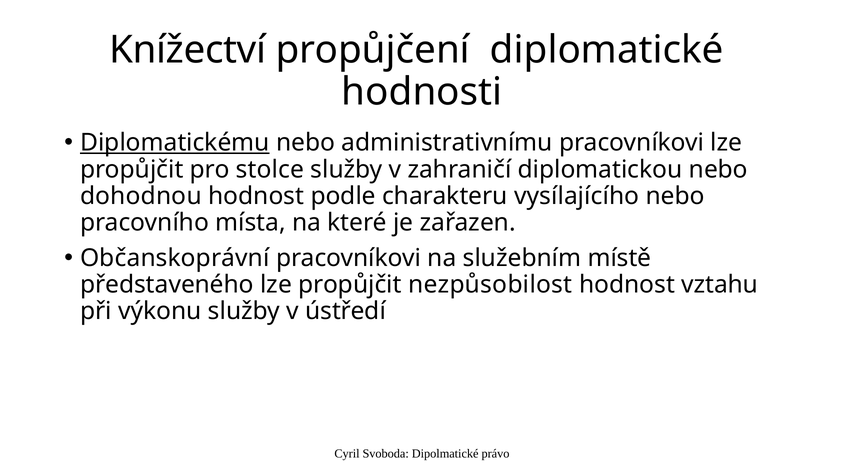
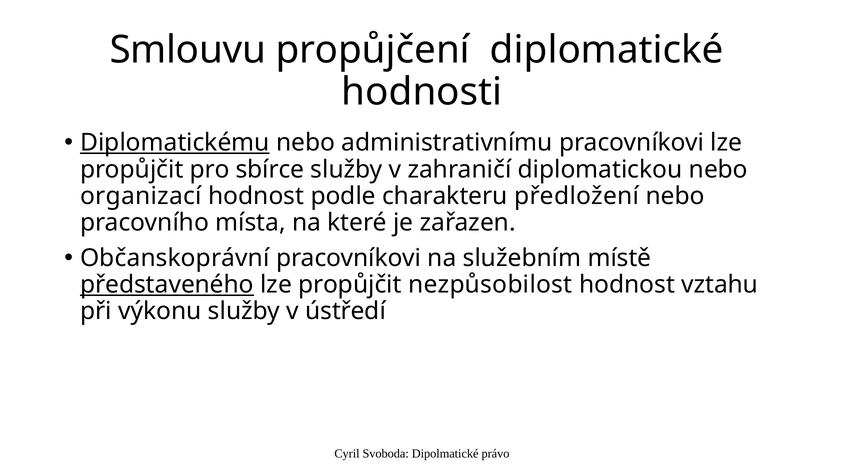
Knížectví: Knížectví -> Smlouvu (188, 50)
stolce: stolce -> sbírce (270, 169)
dohodnou: dohodnou -> organizací (141, 196)
vysílajícího: vysílajícího -> předložení (577, 196)
představeného underline: none -> present (167, 284)
